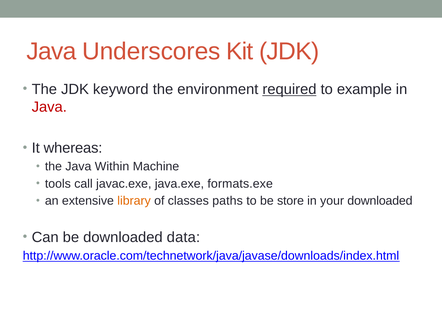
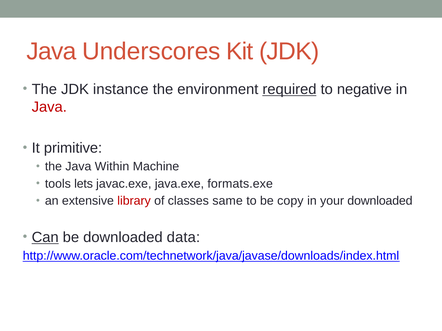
keyword: keyword -> instance (121, 89)
example: example -> negative (364, 89)
whereas: whereas -> primitive (73, 148)
call: call -> lets (84, 184)
library colour: orange -> red (134, 201)
paths: paths -> same (228, 201)
store: store -> copy (290, 201)
Can underline: none -> present (45, 238)
